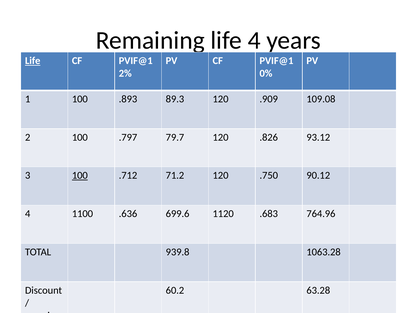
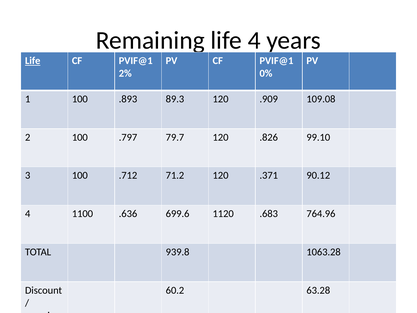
93.12: 93.12 -> 99.10 (318, 137)
100 underline: present -> none (80, 175)
.750: .750 -> .371 (269, 175)
